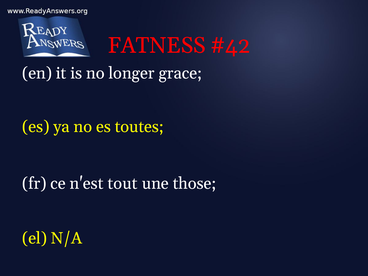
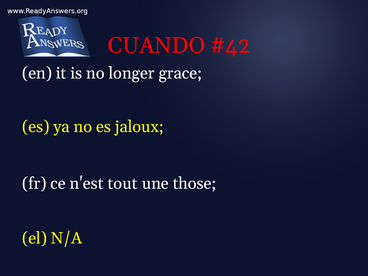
FATNESS: FATNESS -> CUANDO (157, 45)
toutes: toutes -> jaloux (139, 127)
